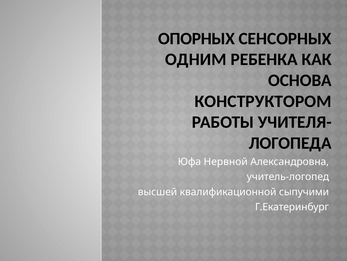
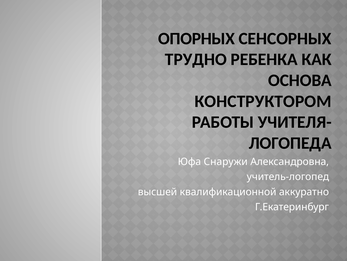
ОДНИМ: ОДНИМ -> ТРУДНО (196, 59)
Нервной: Нервной -> Снаружи (226, 161)
сыпучими: сыпучими -> аккуратно (304, 191)
